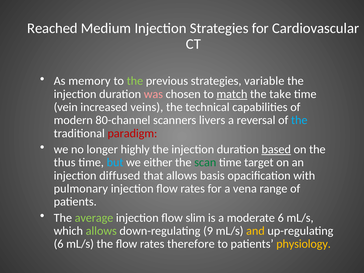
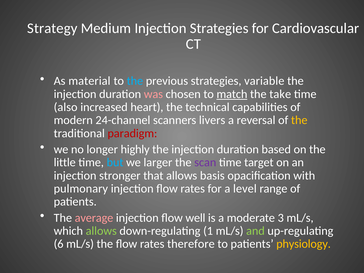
Reached: Reached -> Strategy (52, 28)
memory: memory -> material (89, 81)
the colour: light green -> light blue (135, 81)
vein: vein -> also (66, 107)
veins: veins -> heart (147, 107)
80-channel: 80-channel -> 24-channel (123, 120)
the colour: light blue -> yellow (299, 120)
based underline: present -> none (276, 149)
thus: thus -> little (65, 162)
either: either -> larger (158, 162)
scan colour: green -> purple (205, 162)
diffused: diffused -> stronger (120, 176)
vena: vena -> level (245, 189)
average colour: light green -> pink (94, 218)
slim: slim -> well (195, 218)
moderate 6: 6 -> 3 (281, 218)
9: 9 -> 1 (208, 231)
and colour: yellow -> light green (255, 231)
